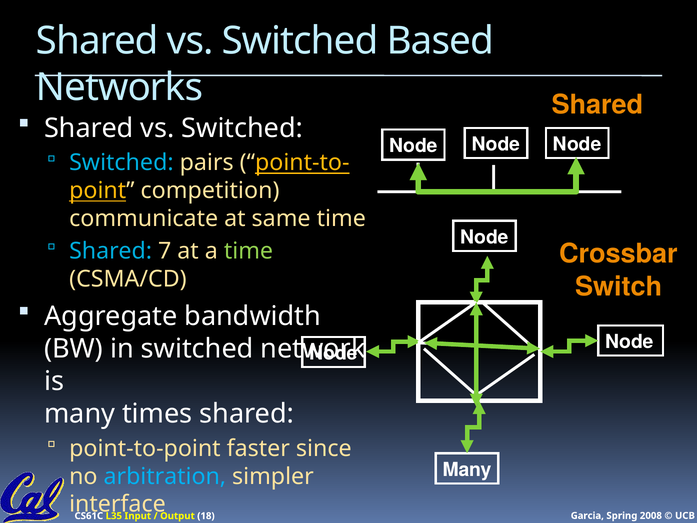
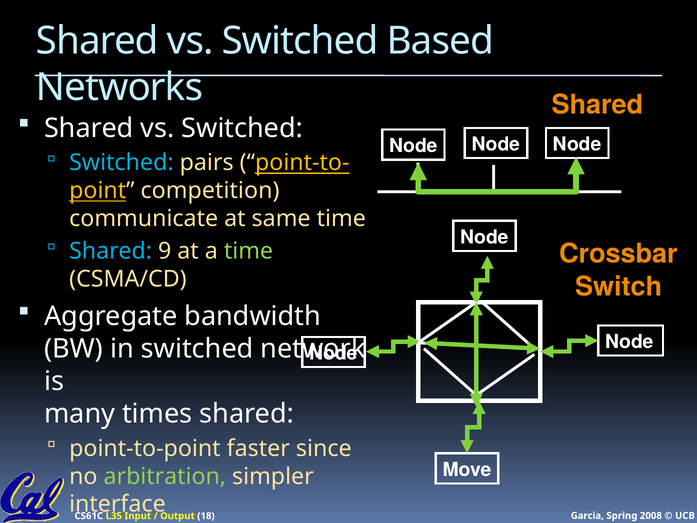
7: 7 -> 9 (165, 251)
Many: Many -> Move (467, 469)
arbitration colour: light blue -> light green (165, 476)
